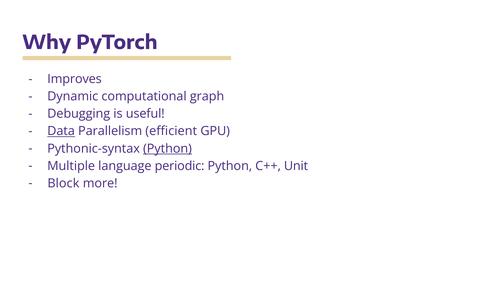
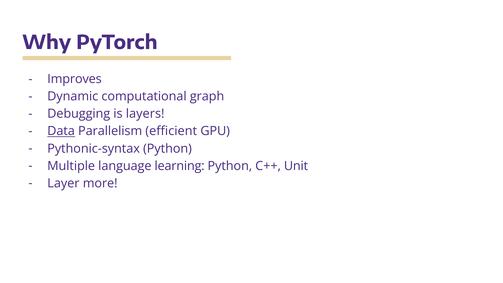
useful: useful -> layers (145, 114)
Python underline: present -> none (167, 148)
periodic: periodic -> learning (180, 166)
Block: Block -> Layer (63, 183)
